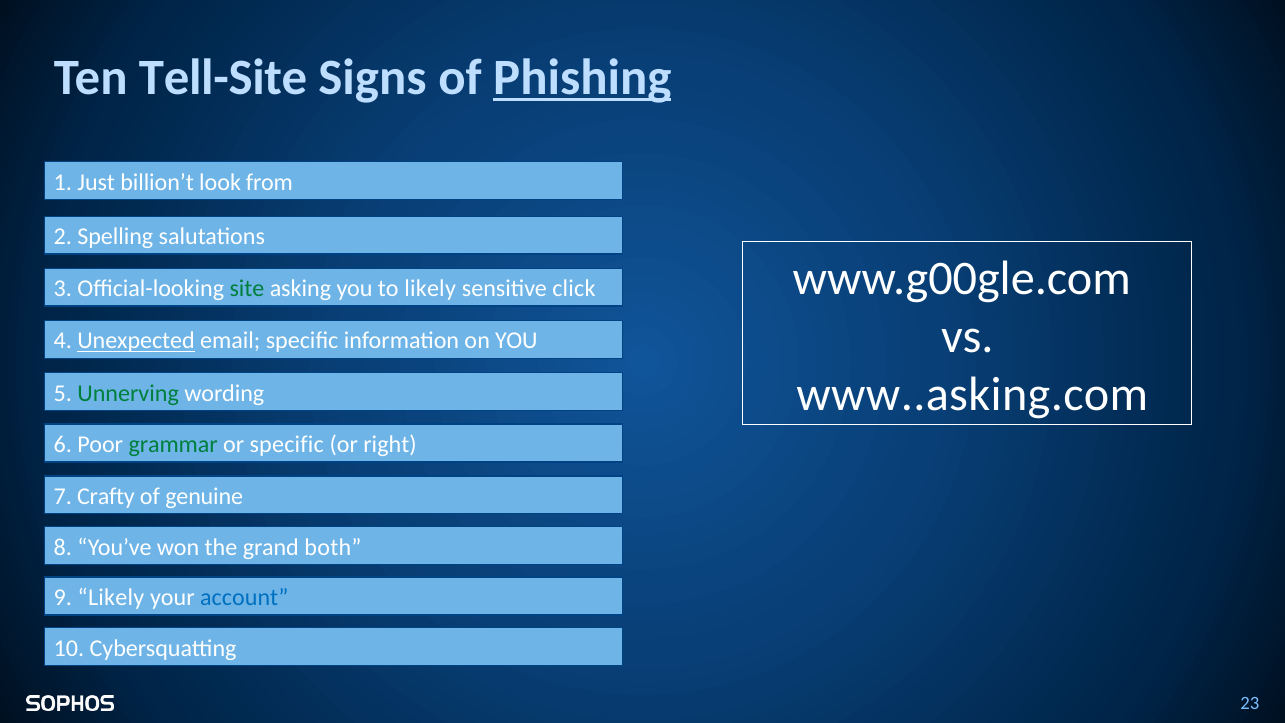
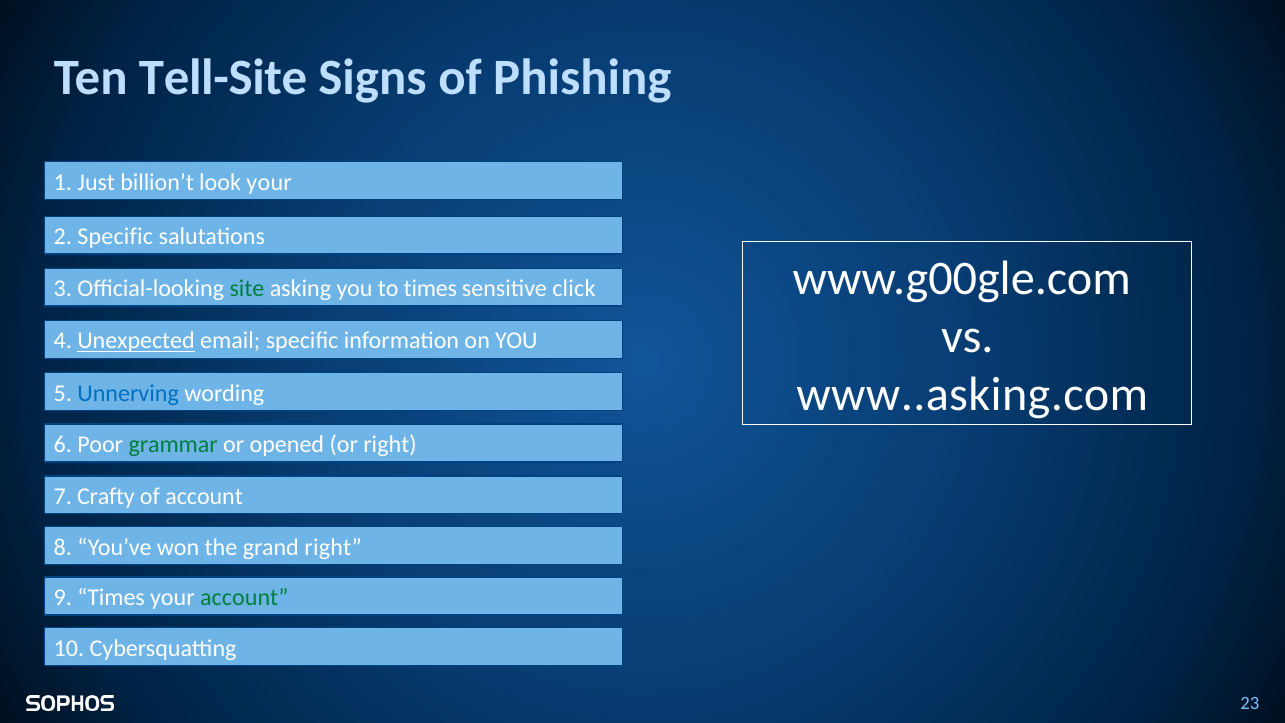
Phishing underline: present -> none (582, 78)
look from: from -> your (269, 182)
2 Spelling: Spelling -> Specific (115, 237)
to likely: likely -> times (430, 289)
Unnerving colour: green -> blue (128, 393)
or specific: specific -> opened (287, 445)
of genuine: genuine -> account (204, 496)
grand both: both -> right (333, 547)
9 Likely: Likely -> Times (111, 597)
account colour: blue -> green (244, 597)
